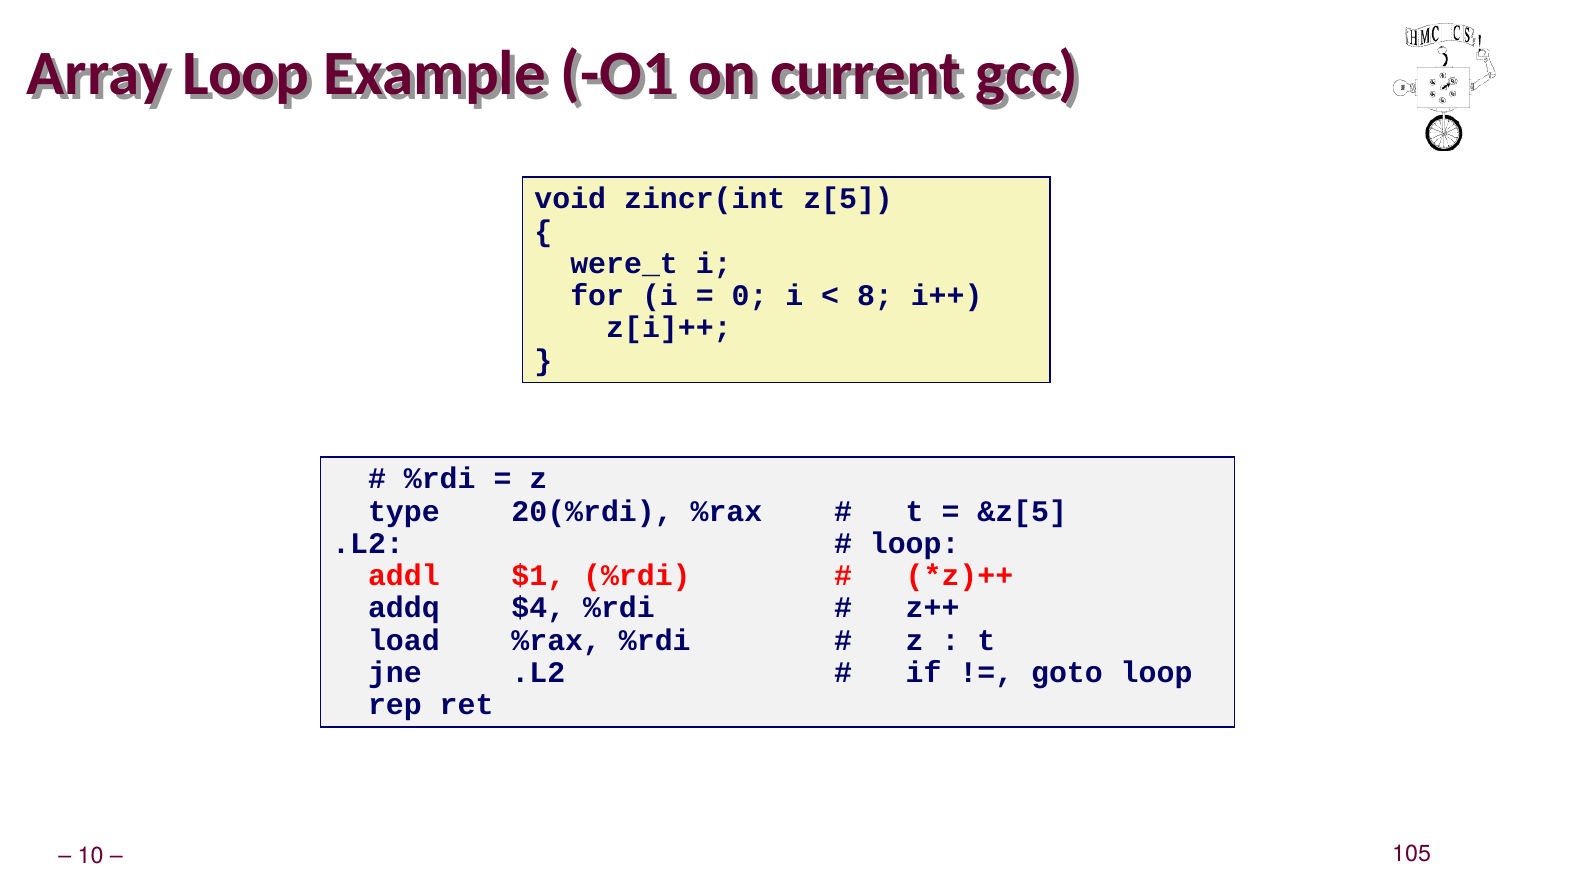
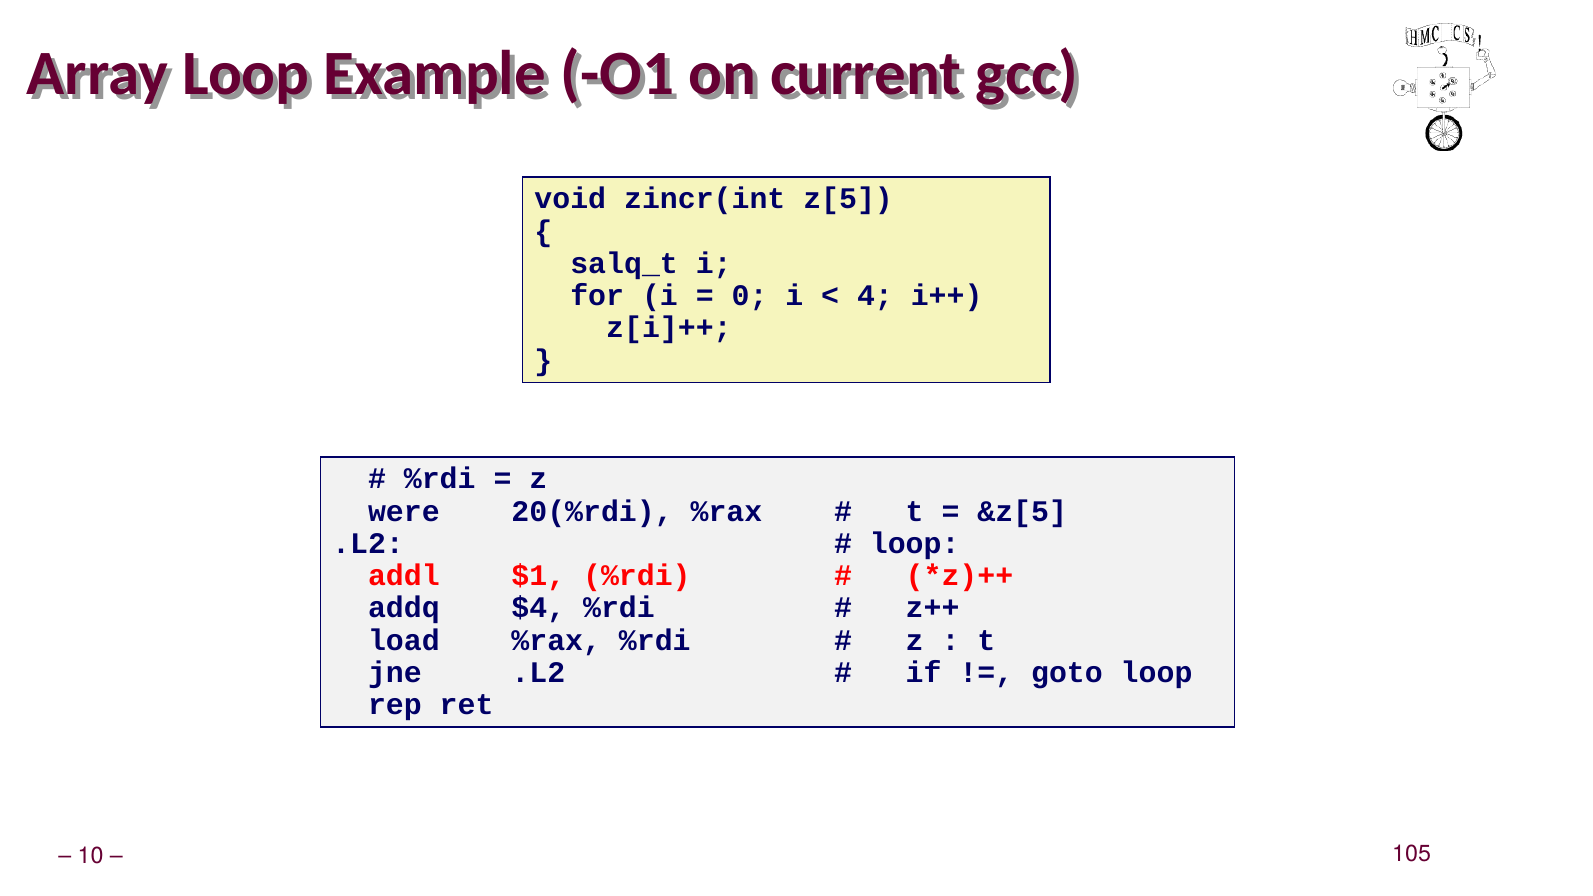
were_t: were_t -> salq_t (624, 264)
8: 8 -> 4 (875, 296)
type: type -> were (404, 511)
